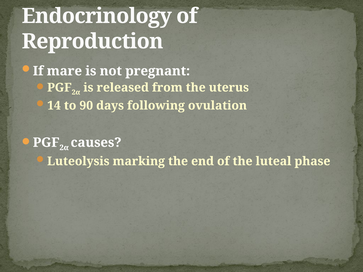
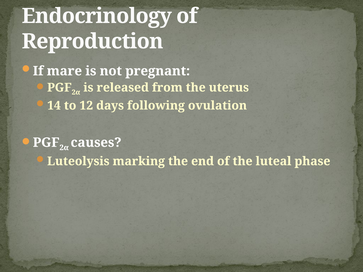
90: 90 -> 12 (86, 106)
